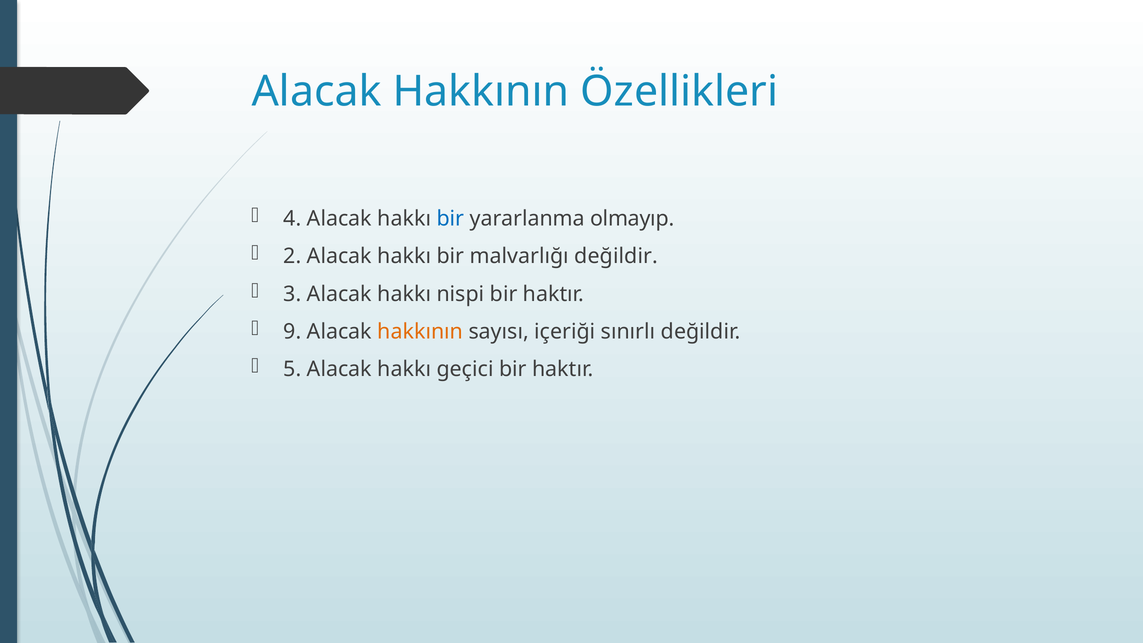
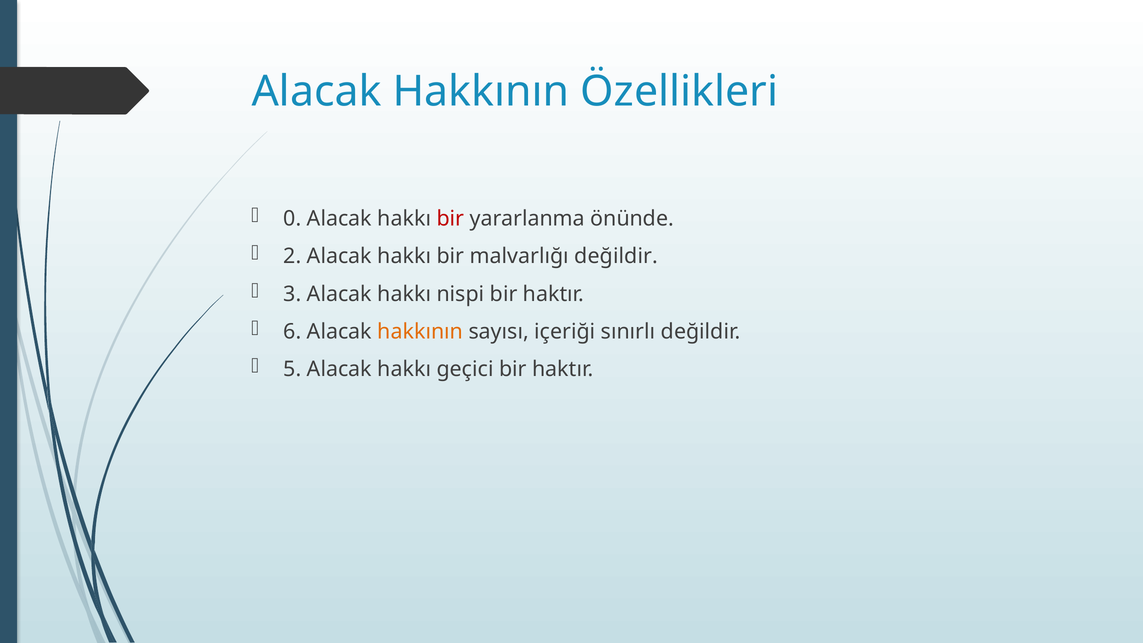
4: 4 -> 0 (292, 219)
bir colour: blue -> red (450, 219)
olmayıp: olmayıp -> önünde (632, 219)
9: 9 -> 6 (292, 332)
